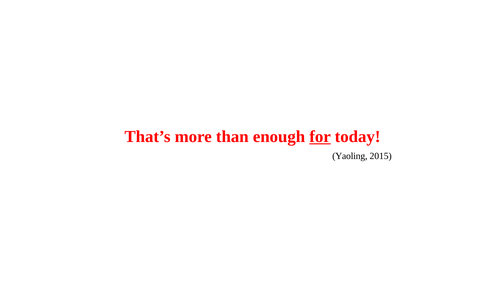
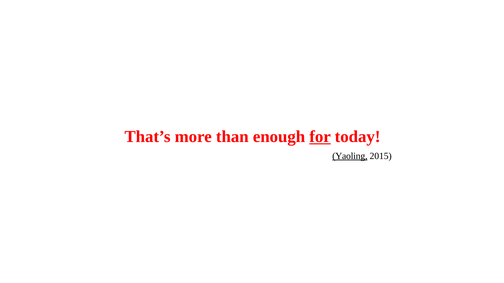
Yaoling underline: none -> present (350, 156)
